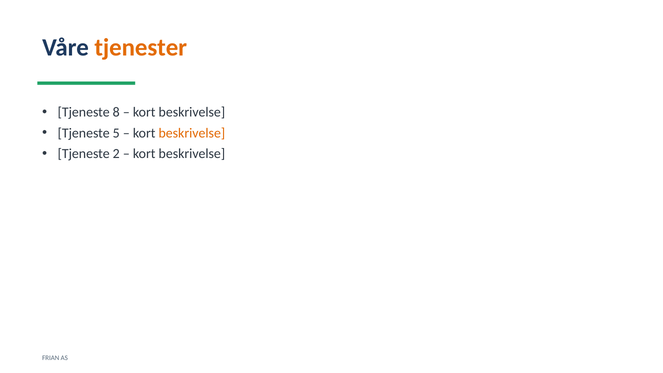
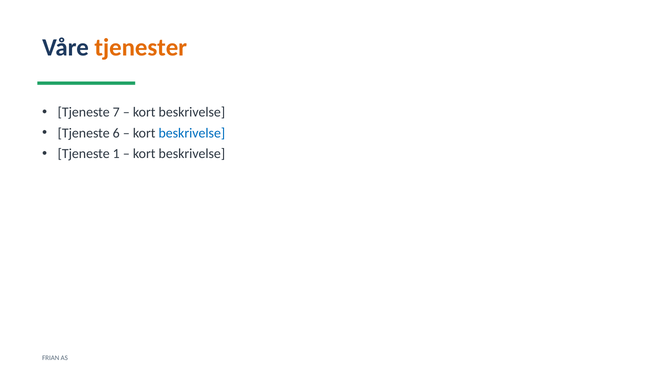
8: 8 -> 7 (116, 112)
5: 5 -> 6 (116, 133)
beskrivelse colour: orange -> blue (192, 133)
2: 2 -> 1 (116, 154)
